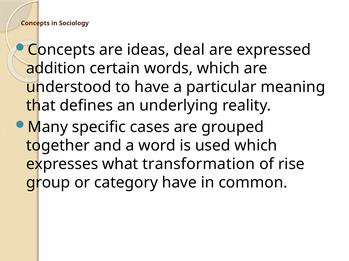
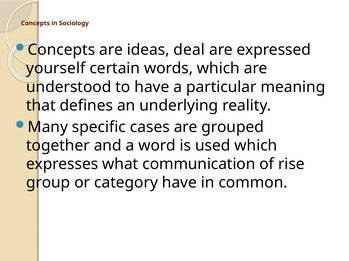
addition: addition -> yourself (56, 69)
transformation: transformation -> communication (199, 165)
